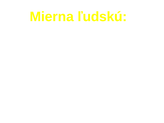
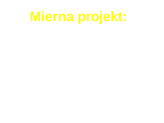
ľudskú: ľudskú -> projekt (102, 17)
